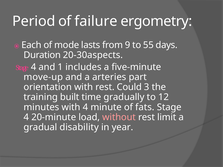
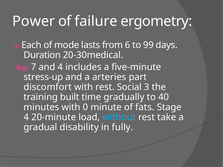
Period: Period -> Power (34, 21)
9: 9 -> 6 (128, 45)
55: 55 -> 99 (148, 45)
20-30aspects: 20-30aspects -> 20-30medical (93, 55)
4: 4 -> 7 (34, 67)
and 1: 1 -> 4 (60, 67)
move-up: move-up -> stress-up (43, 77)
orientation: orientation -> discomfort (48, 87)
Could: Could -> Social (129, 87)
12: 12 -> 40 (164, 97)
with 4: 4 -> 0 (85, 107)
without colour: pink -> light blue (119, 117)
limit: limit -> take (167, 117)
year: year -> fully (122, 127)
